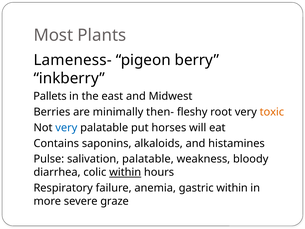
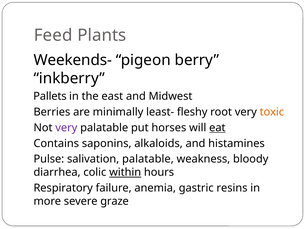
Most: Most -> Feed (53, 35)
Lameness-: Lameness- -> Weekends- (73, 60)
then-: then- -> least- (160, 112)
very colour: blue -> purple (66, 128)
eat underline: none -> present (217, 128)
gastric within: within -> resins (232, 188)
